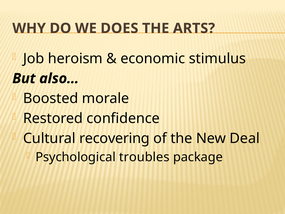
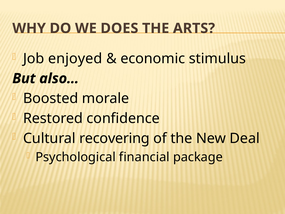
heroism: heroism -> enjoyed (75, 58)
troubles: troubles -> financial (144, 157)
